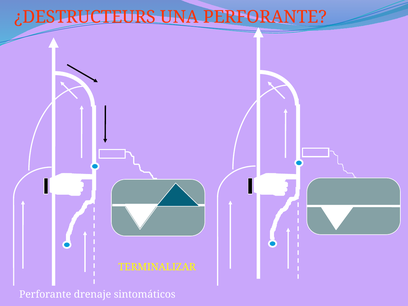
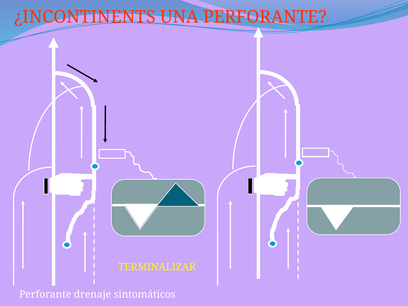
¿DESTRUCTEURS: ¿DESTRUCTEURS -> ¿INCONTINENTS (85, 17)
